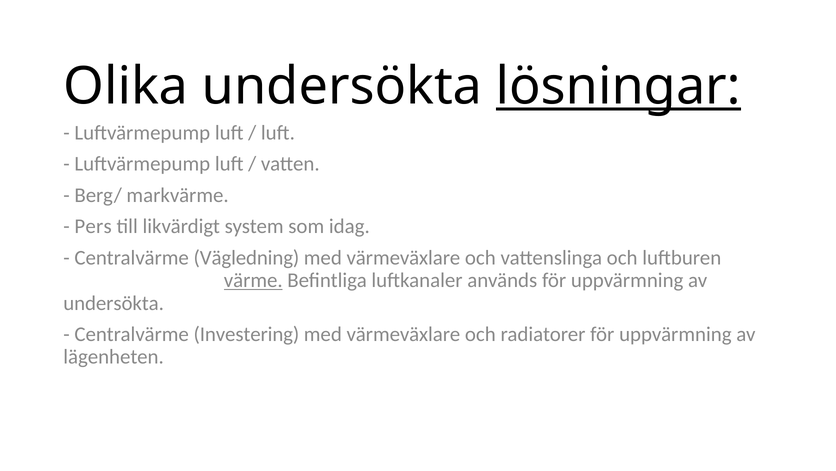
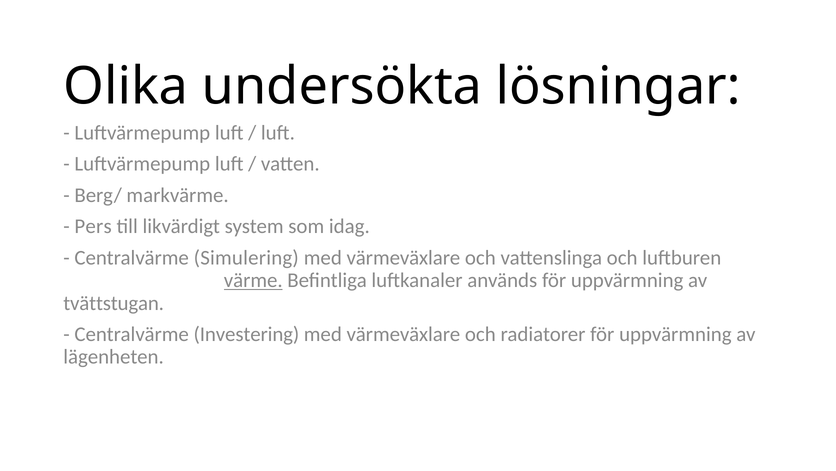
lösningar underline: present -> none (618, 86)
Vägledning: Vägledning -> Simulering (246, 257)
undersökta: undersökta -> tvättstugan (114, 303)
